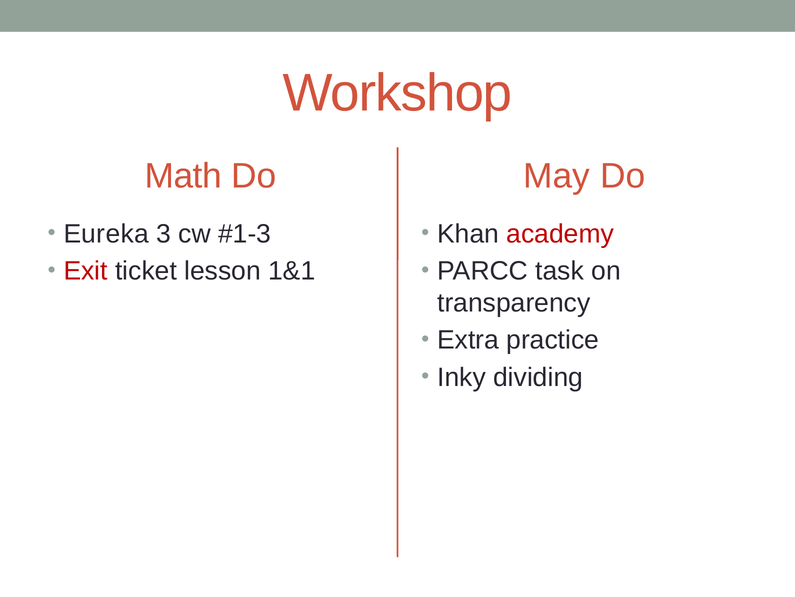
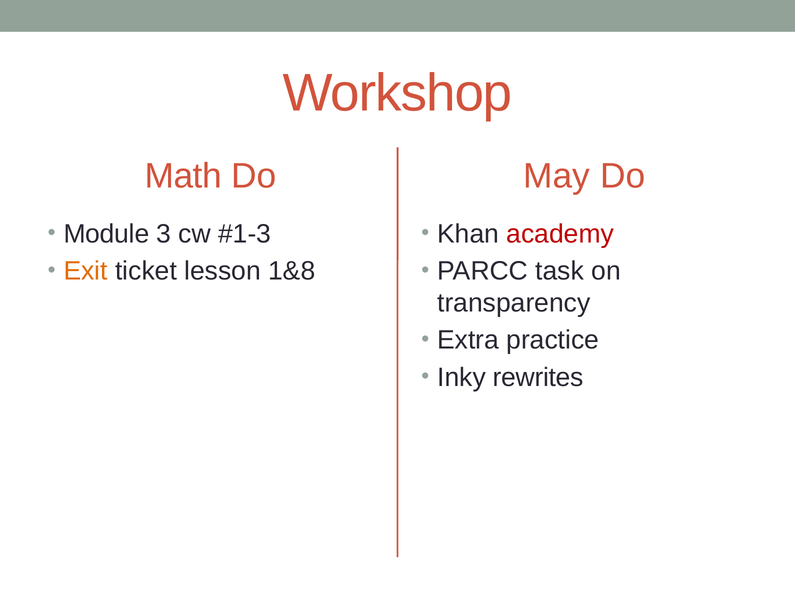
Eureka: Eureka -> Module (106, 234)
Exit colour: red -> orange (86, 271)
1&1: 1&1 -> 1&8 (292, 271)
dividing: dividing -> rewrites (538, 377)
